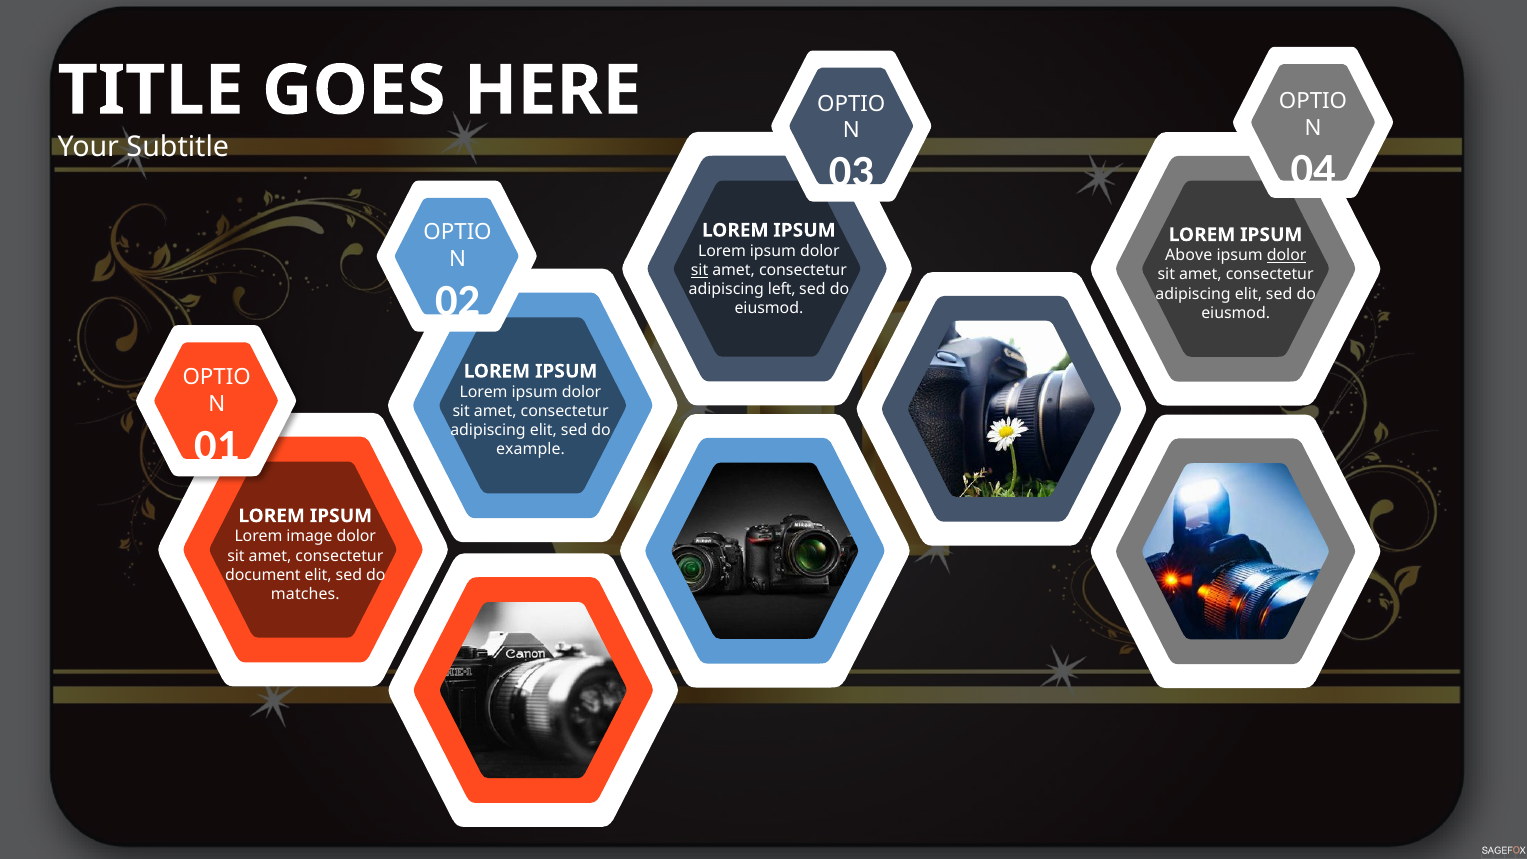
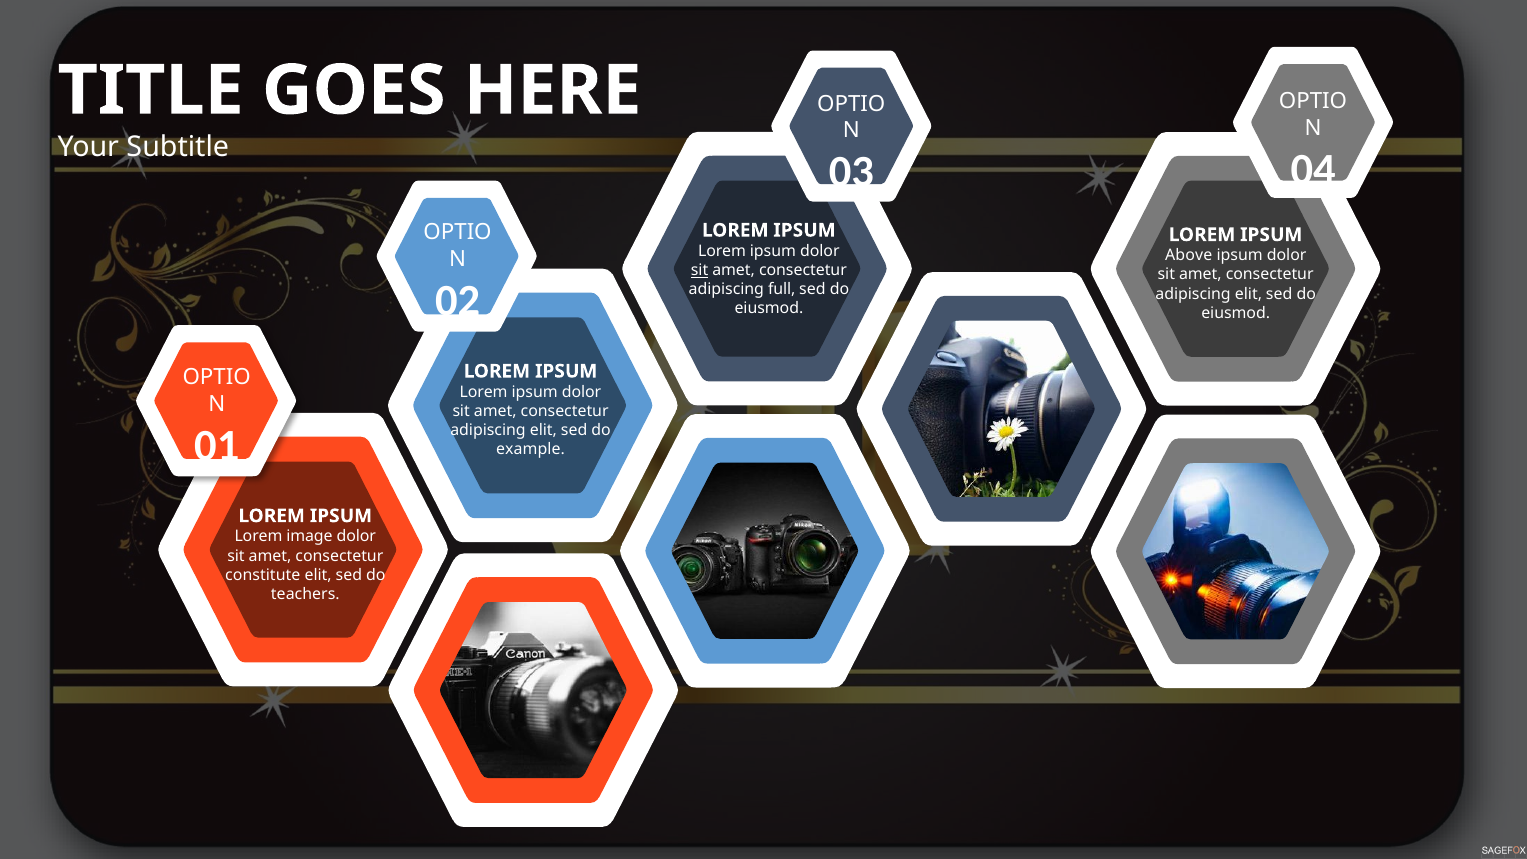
dolor underline: present -> none (1287, 256)
left: left -> full (782, 289)
document: document -> constitute (263, 575)
matches: matches -> teachers (305, 594)
